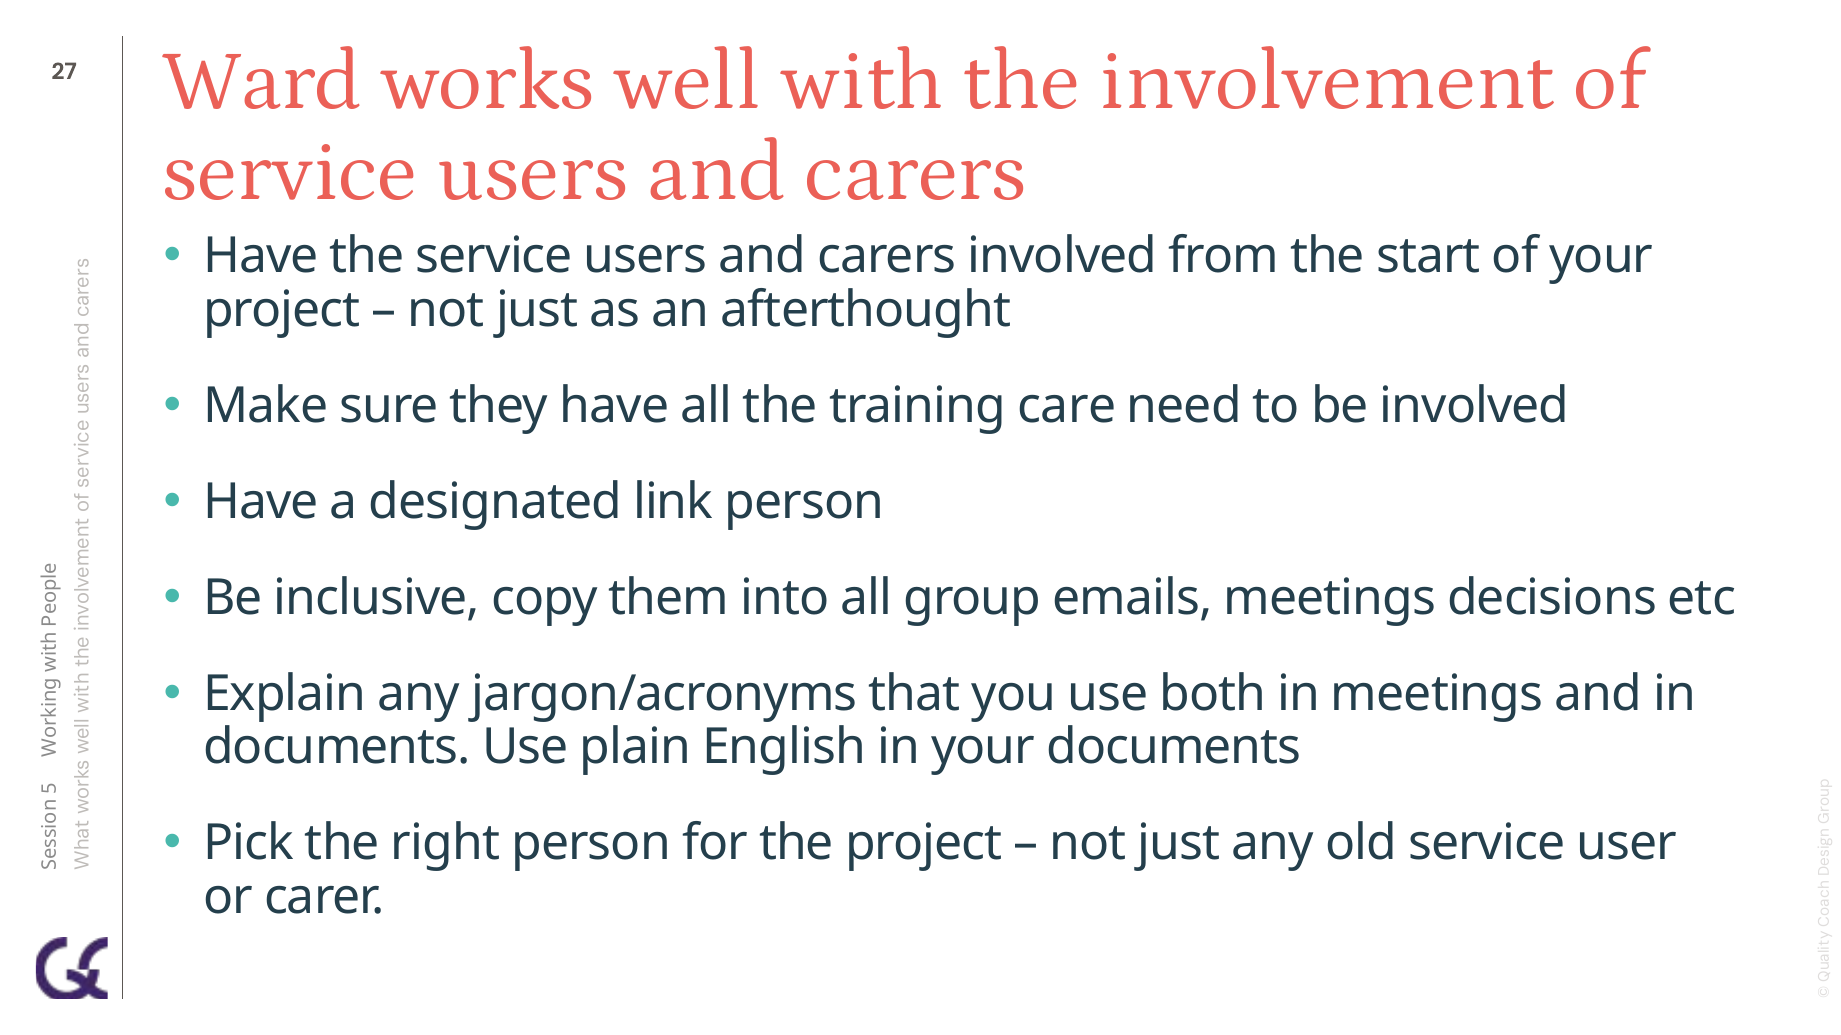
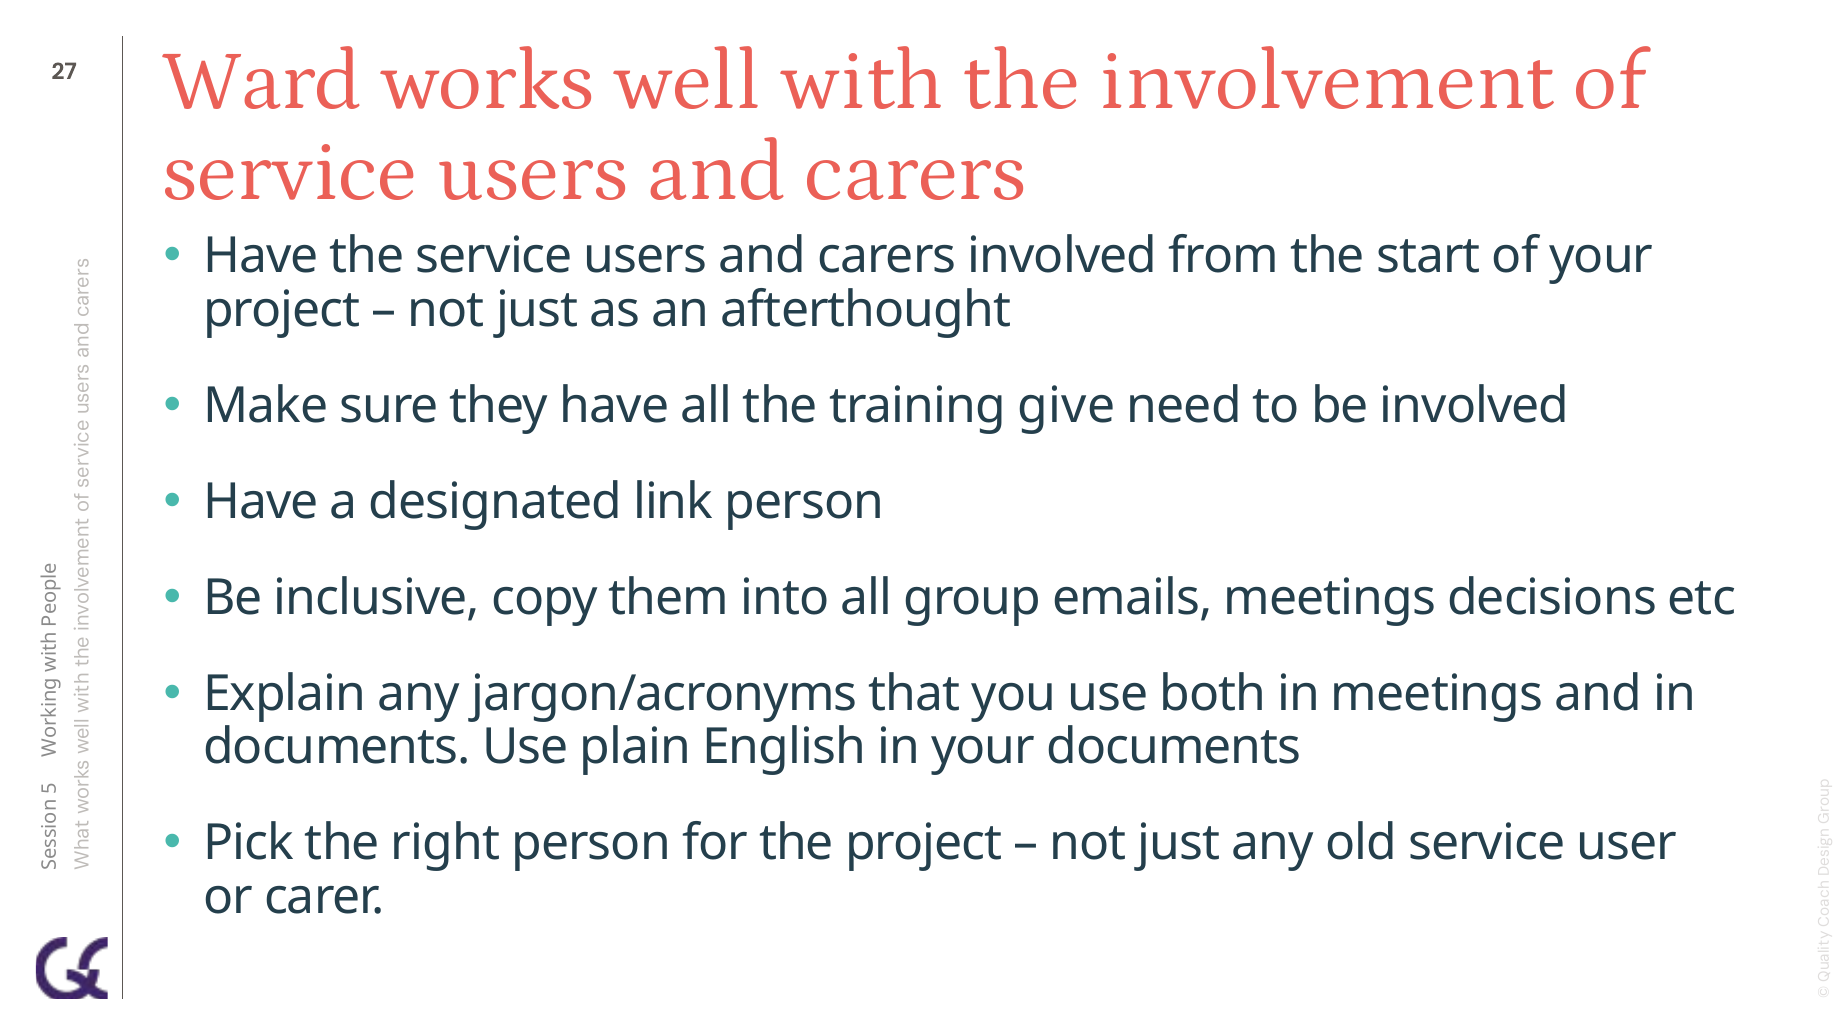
care: care -> give (1066, 406)
